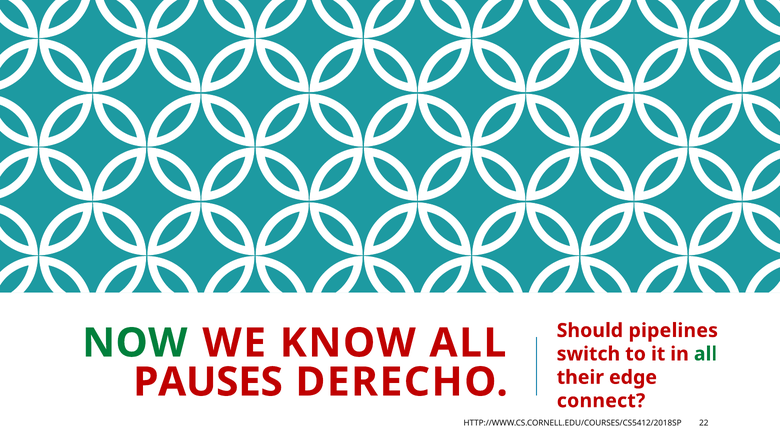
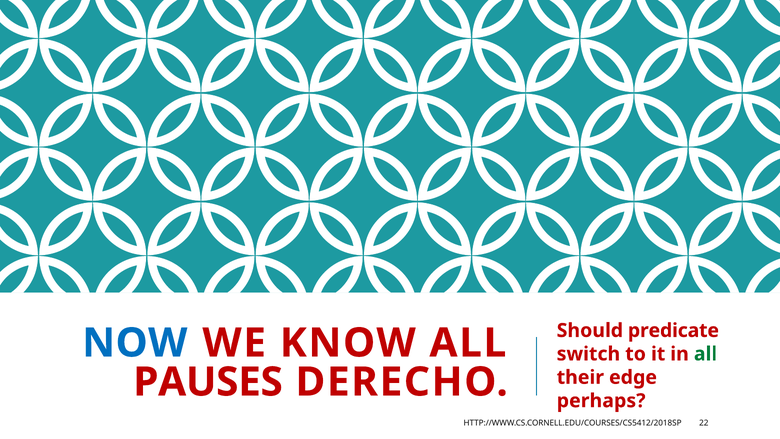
pipelines: pipelines -> predicate (673, 330)
NOW colour: green -> blue (135, 343)
connect: connect -> perhaps (601, 401)
